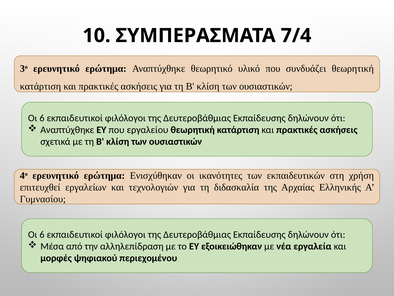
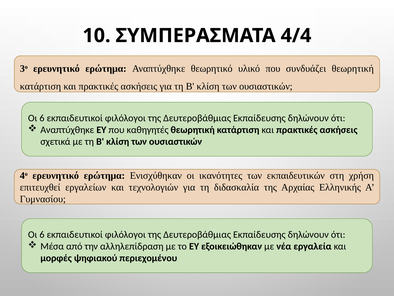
7/4: 7/4 -> 4/4 (296, 36)
εργαλείου: εργαλείου -> καθηγητές (148, 130)
